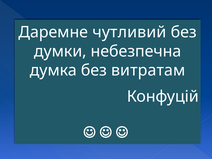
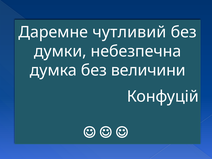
витратам: витратам -> величини (148, 70)
